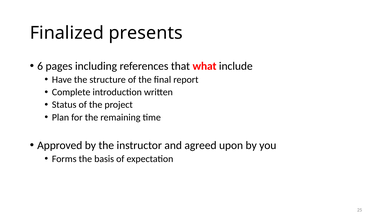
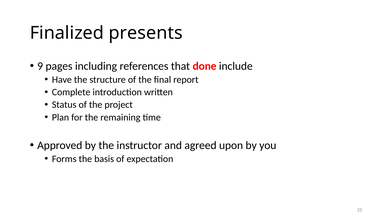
6: 6 -> 9 (40, 66)
what: what -> done (205, 66)
